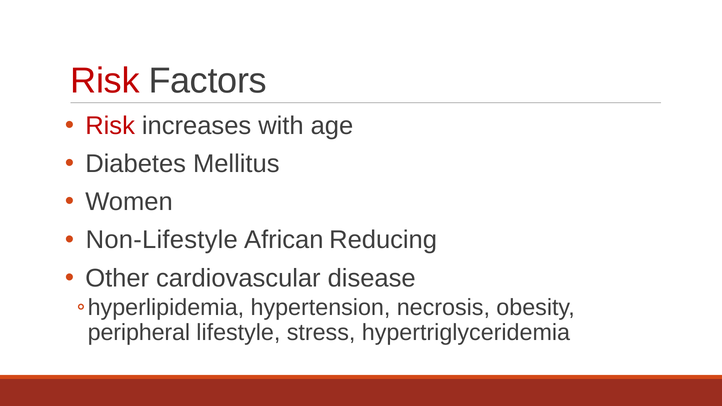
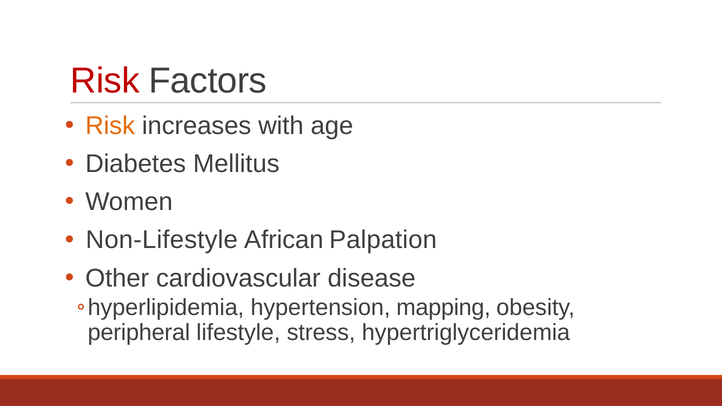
Risk colour: red -> orange (110, 126)
Reducing: Reducing -> Palpation (383, 240)
necrosis: necrosis -> mapping (443, 308)
